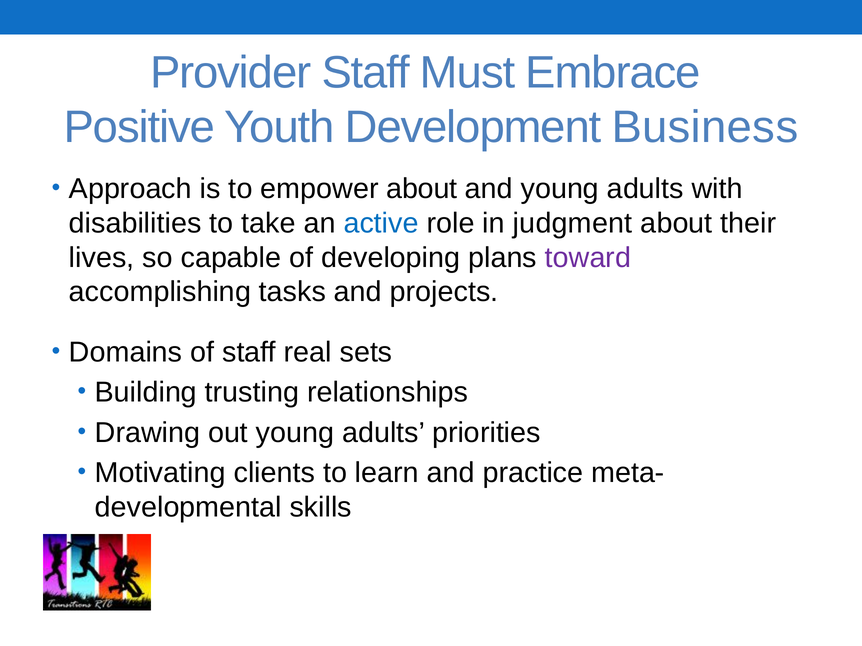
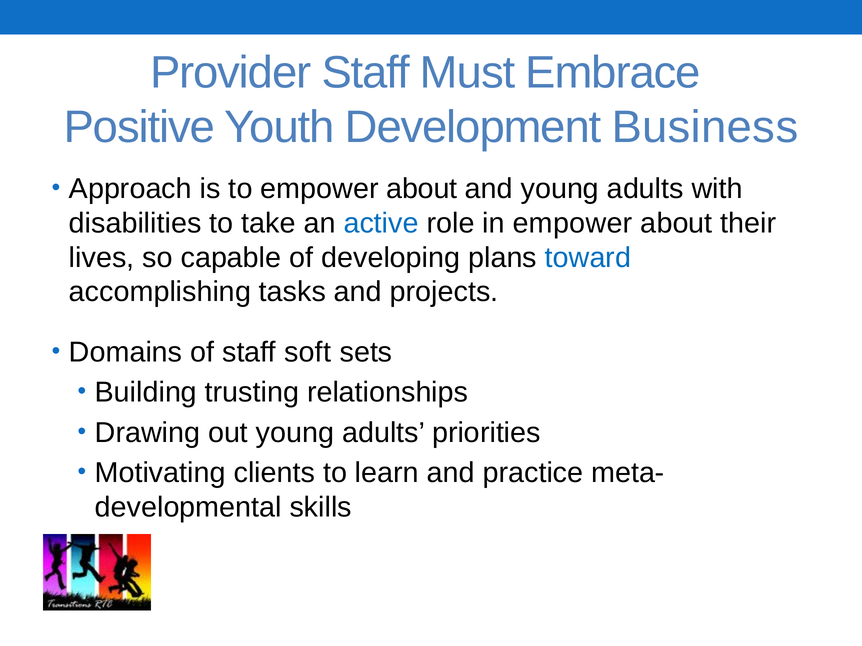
in judgment: judgment -> empower (573, 223)
toward colour: purple -> blue (588, 258)
real: real -> soft (308, 353)
